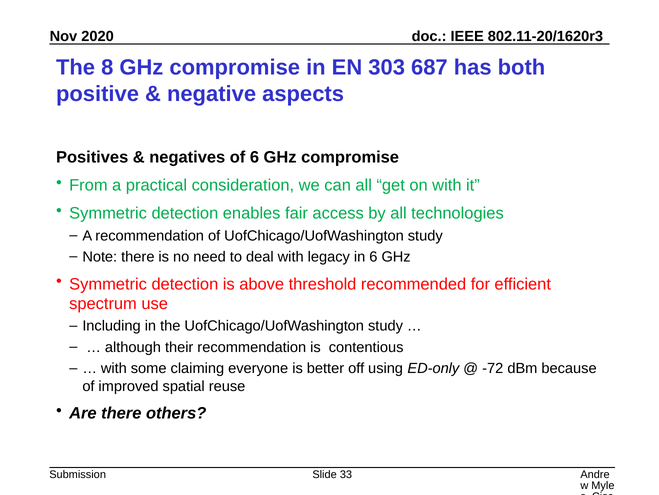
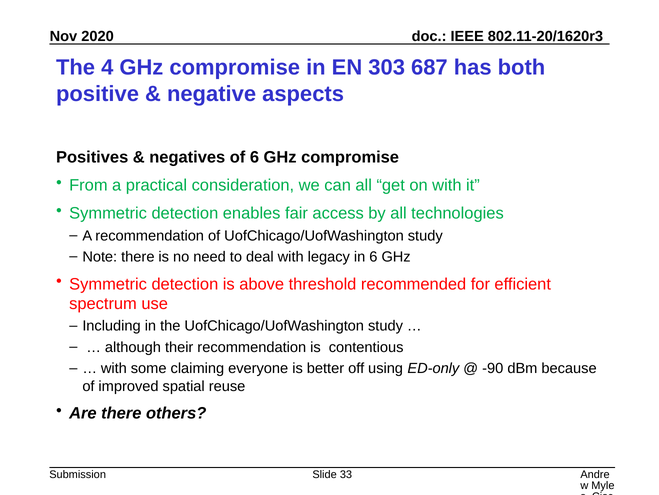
8: 8 -> 4 (107, 67)
-72: -72 -> -90 (493, 368)
